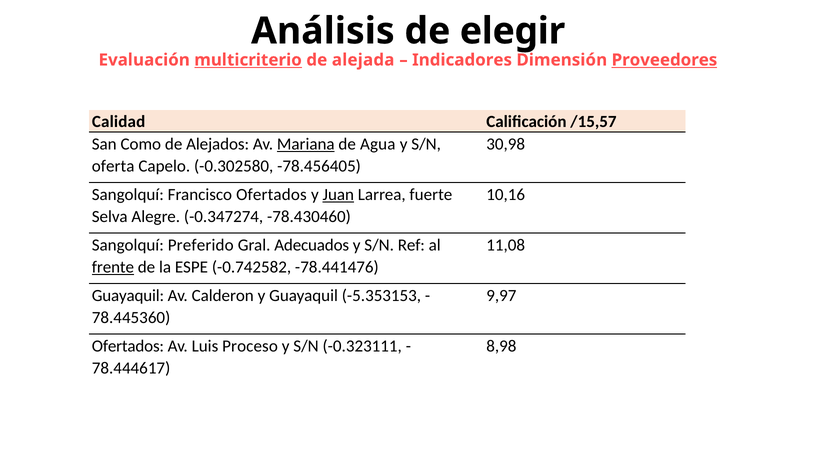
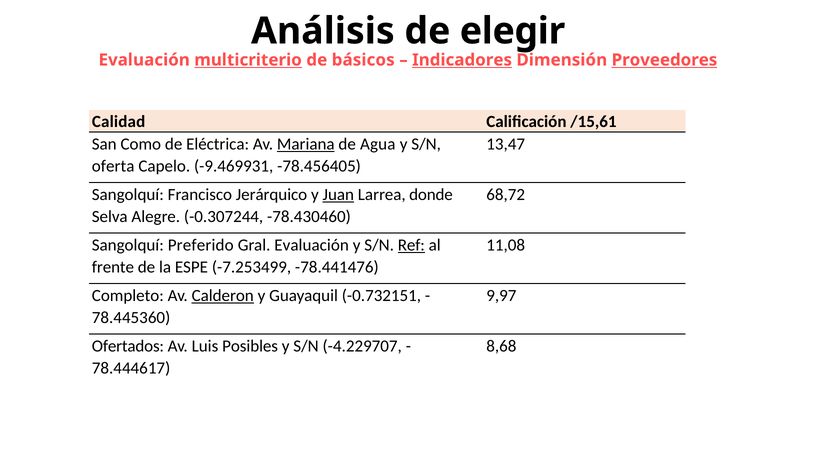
alejada: alejada -> básicos (363, 60)
Indicadores underline: none -> present (462, 60)
/15,57: /15,57 -> /15,61 (593, 122)
Alejados: Alejados -> Eléctrica (218, 144)
30,98: 30,98 -> 13,47 (506, 144)
-0.302580: -0.302580 -> -9.469931 (234, 166)
Francisco Ofertados: Ofertados -> Jerárquico (272, 195)
fuerte: fuerte -> donde (431, 195)
10,16: 10,16 -> 68,72 (506, 195)
-0.347274: -0.347274 -> -0.307244 (224, 217)
Gral Adecuados: Adecuados -> Evaluación (312, 245)
Ref underline: none -> present (411, 245)
frente underline: present -> none (113, 267)
-0.742582: -0.742582 -> -7.253499 (252, 267)
Guayaquil: Guayaquil -> Completo (128, 296)
Calderon underline: none -> present (223, 296)
-5.353153: -5.353153 -> -0.732151 (381, 296)
Proceso: Proceso -> Posibles (250, 346)
-0.323111: -0.323111 -> -4.229707 (362, 346)
8,98: 8,98 -> 8,68 (501, 346)
